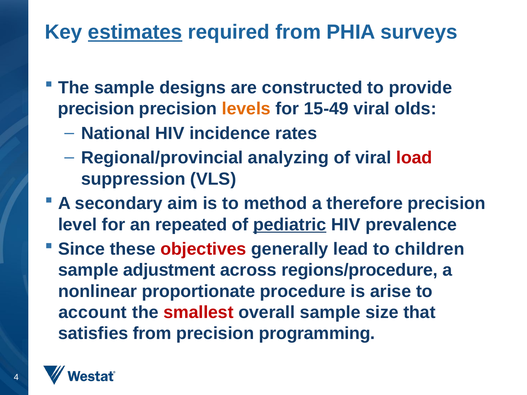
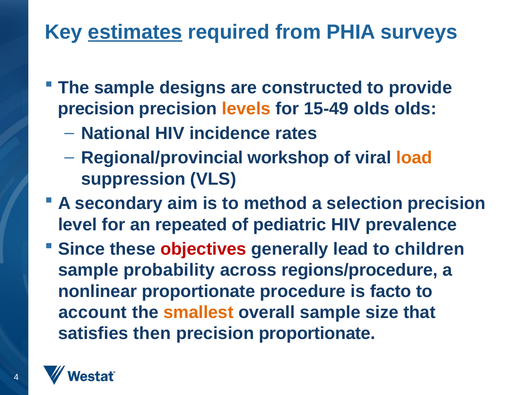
15-49 viral: viral -> olds (372, 109)
analyzing: analyzing -> workshop (288, 158)
load colour: red -> orange (414, 158)
therefore: therefore -> selection (365, 204)
pediatric underline: present -> none (290, 225)
adjustment: adjustment -> probability (169, 270)
arise: arise -> facto (391, 291)
smallest colour: red -> orange (198, 313)
satisfies from: from -> then (152, 334)
precision programming: programming -> proportionate (317, 334)
